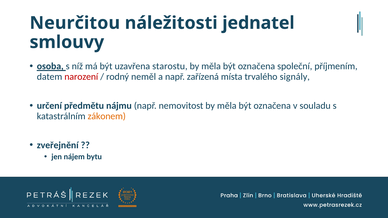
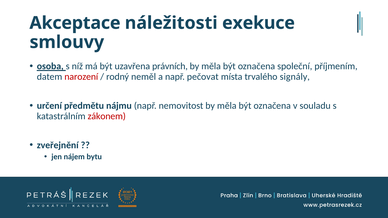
Neurčitou: Neurčitou -> Akceptace (75, 23)
jednatel: jednatel -> exekuce (259, 23)
starostu: starostu -> právních (170, 66)
zařízená: zařízená -> pečovat (203, 77)
zákonem colour: orange -> red (107, 116)
